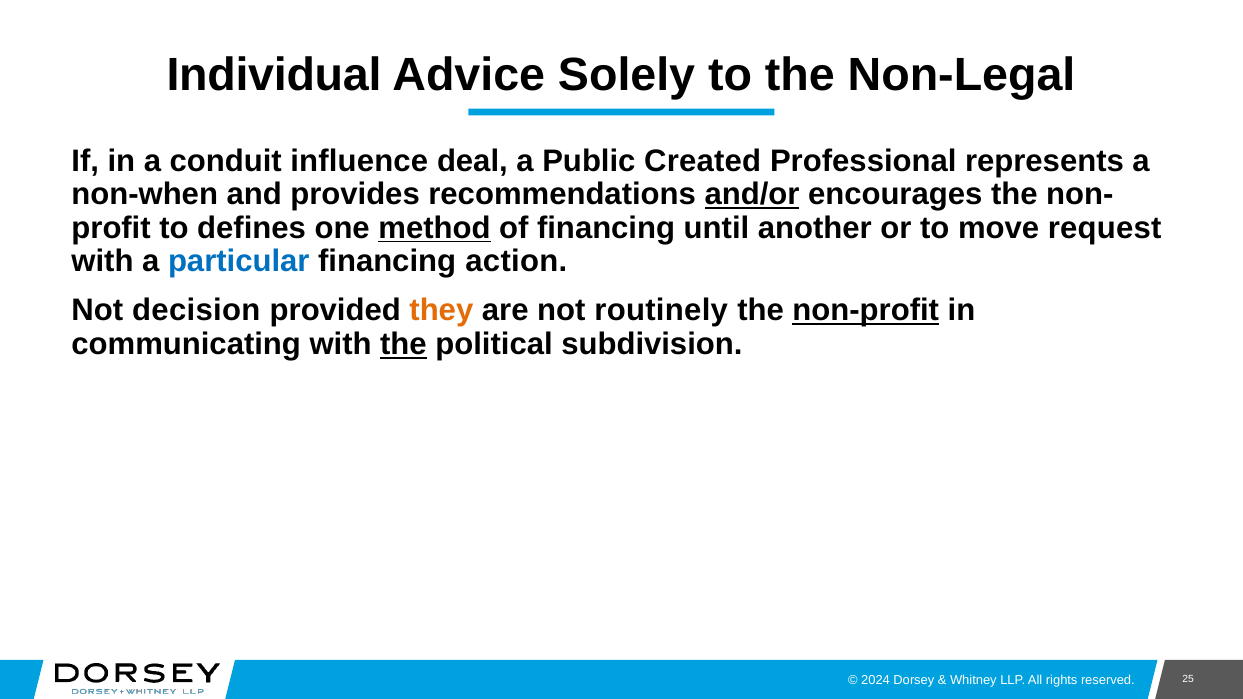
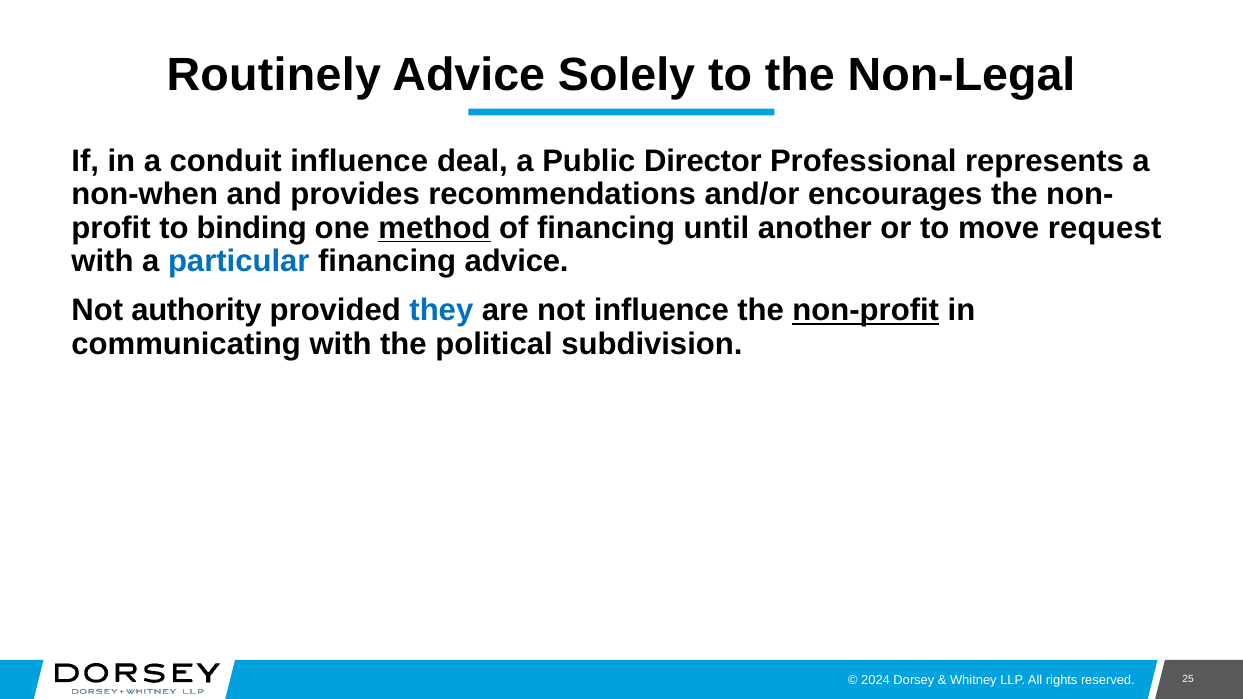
Individual: Individual -> Routinely (274, 75)
Created: Created -> Director (703, 161)
and/or underline: present -> none (752, 195)
defines: defines -> binding (252, 228)
financing action: action -> advice (517, 262)
decision: decision -> authority (197, 311)
they colour: orange -> blue (441, 311)
not routinely: routinely -> influence (661, 311)
the underline: present -> none (403, 344)
